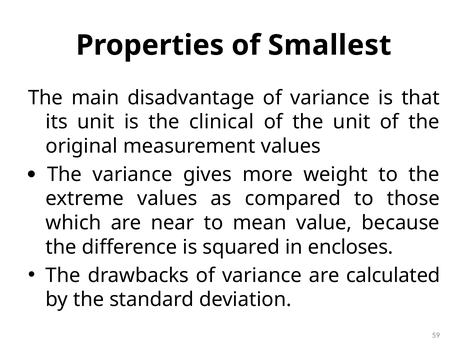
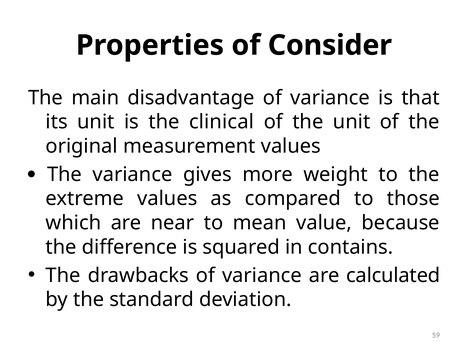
Smallest: Smallest -> Consider (330, 45)
encloses: encloses -> contains (351, 247)
